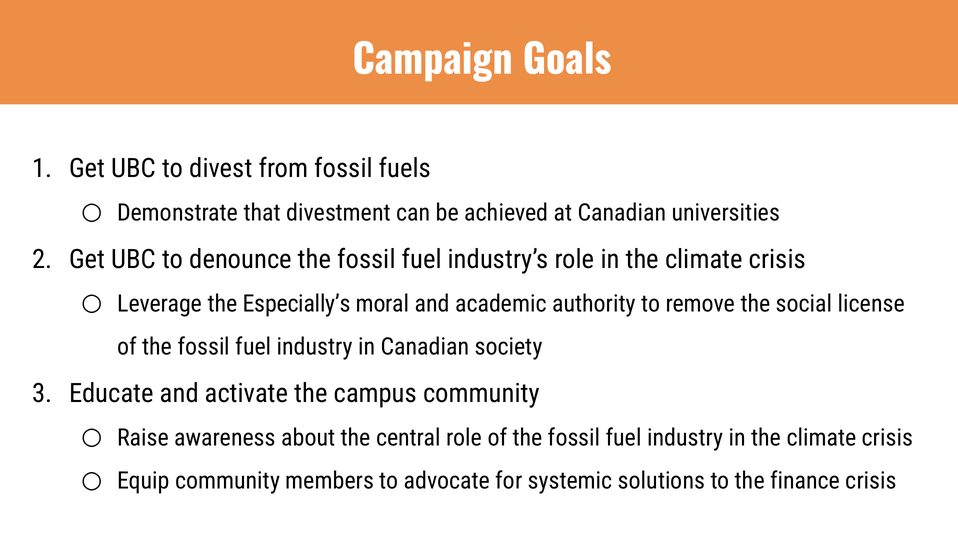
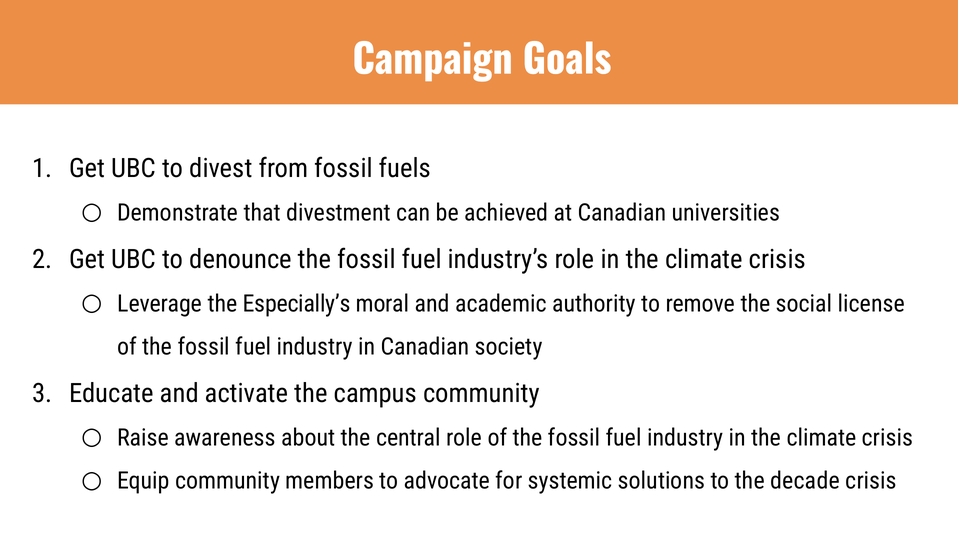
finance: finance -> decade (805, 481)
